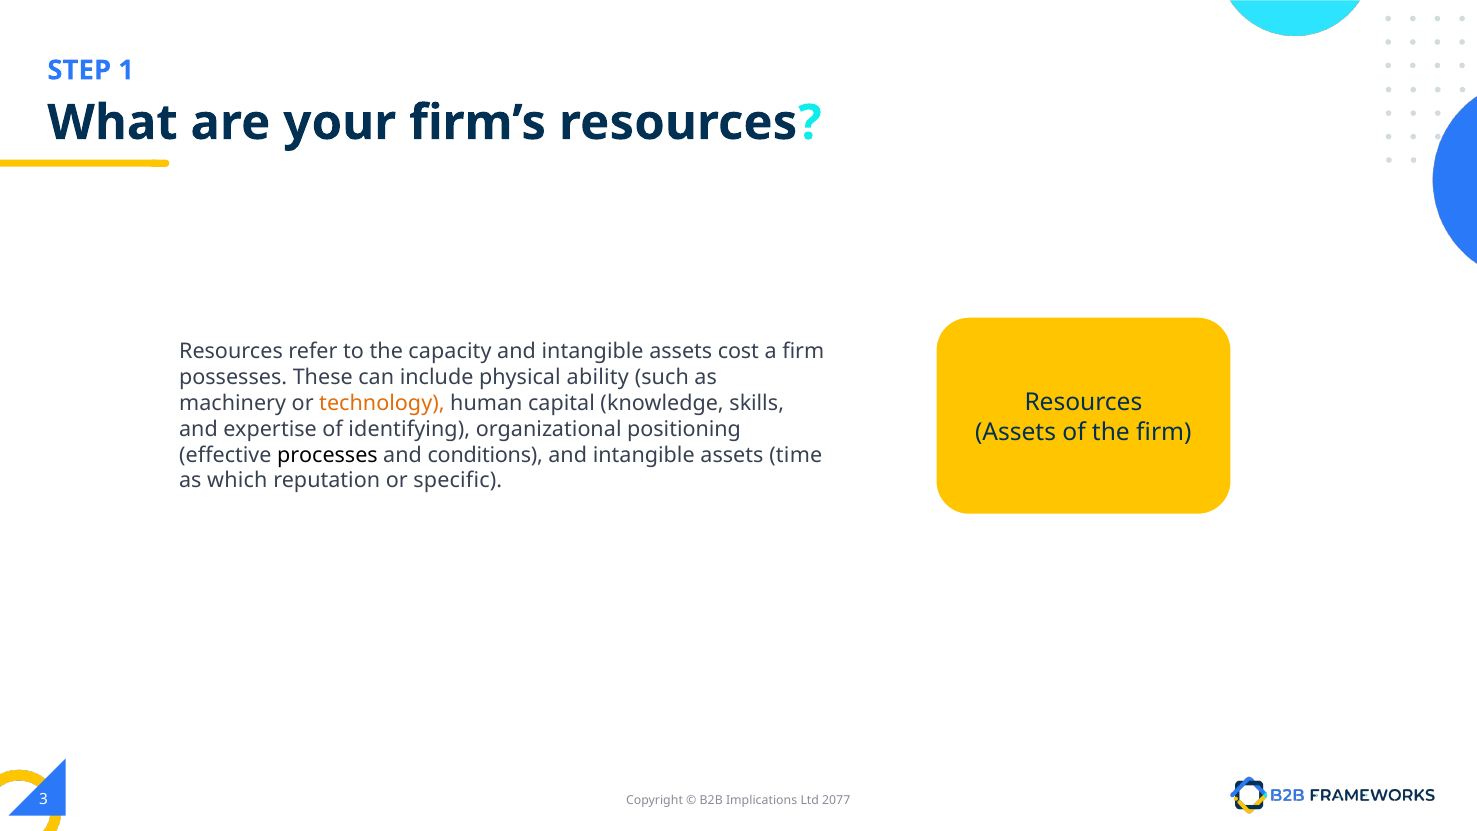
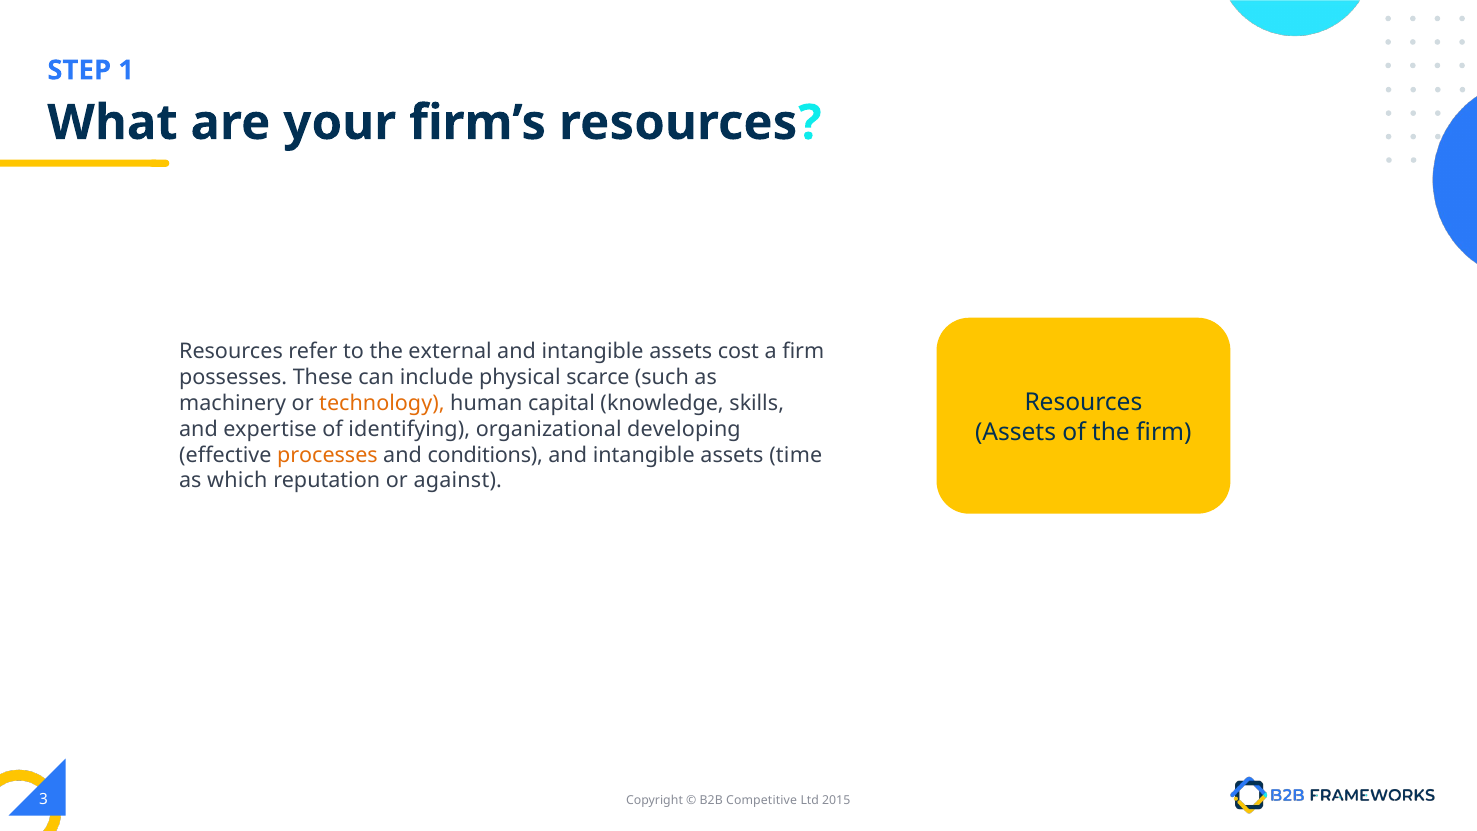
capacity: capacity -> external (450, 351)
ability: ability -> scarce (598, 377)
positioning: positioning -> developing (684, 429)
processes colour: black -> orange (327, 455)
specific: specific -> against (458, 481)
Implications: Implications -> Competitive (762, 800)
2077: 2077 -> 2015 (836, 800)
